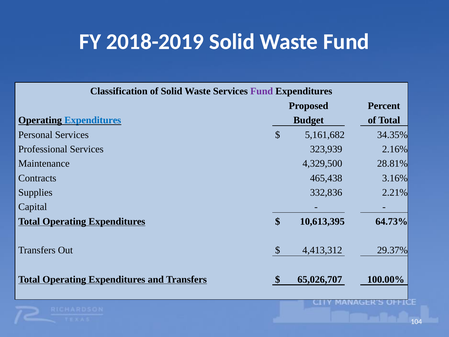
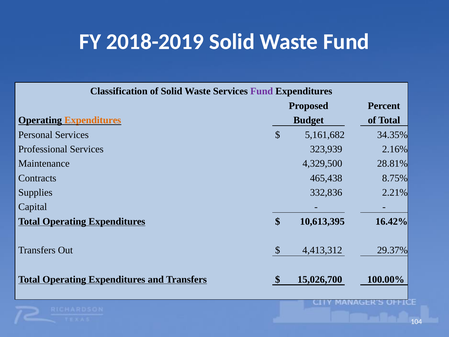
Expenditures colour: blue -> orange (93, 120)
3.16%: 3.16% -> 8.75% (395, 178)
64.73%: 64.73% -> 16.42% (392, 221)
65,026,707: 65,026,707 -> 15,026,700 (320, 279)
